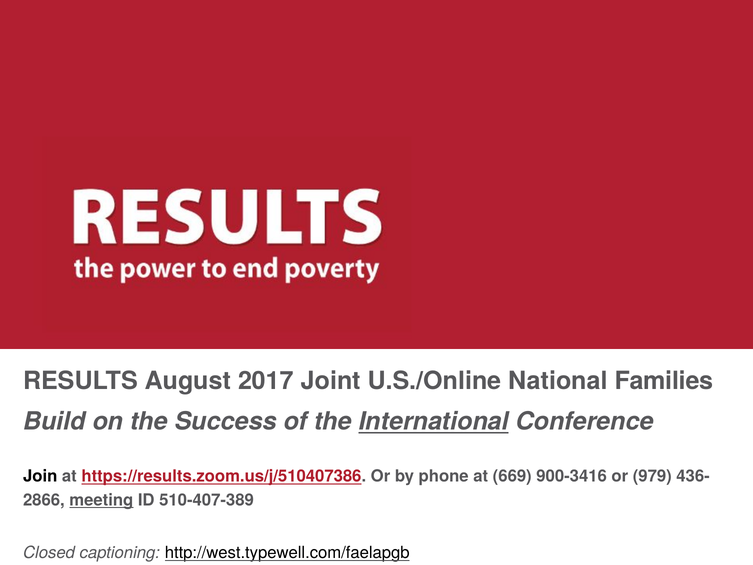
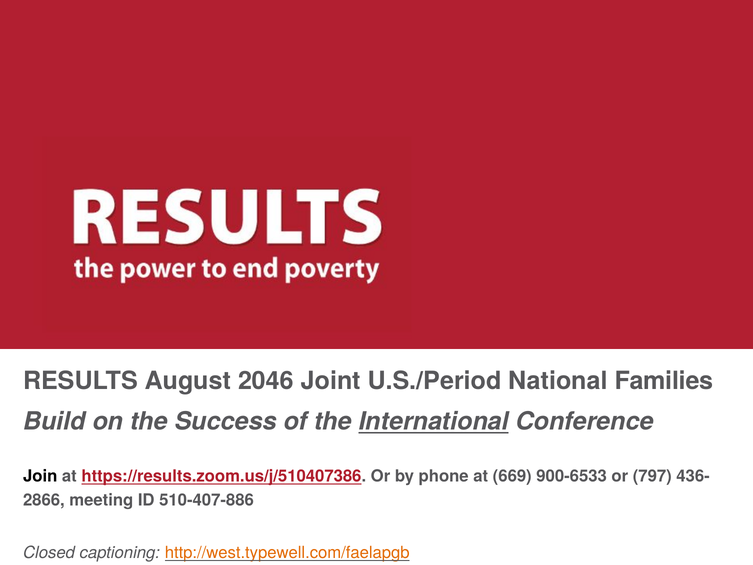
2017: 2017 -> 2046 (266, 381)
U.S./Online: U.S./Online -> U.S./Period (435, 381)
900-3416: 900-3416 -> 900-6533 (572, 476)
979: 979 -> 797 (652, 476)
meeting underline: present -> none (101, 500)
510-407-389: 510-407-389 -> 510-407-886 (207, 500)
http://west.typewell.com/faelapgb colour: black -> orange (287, 553)
